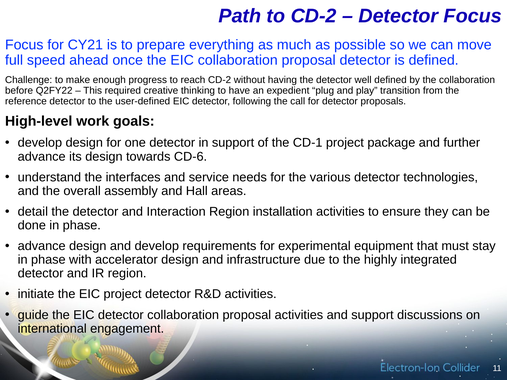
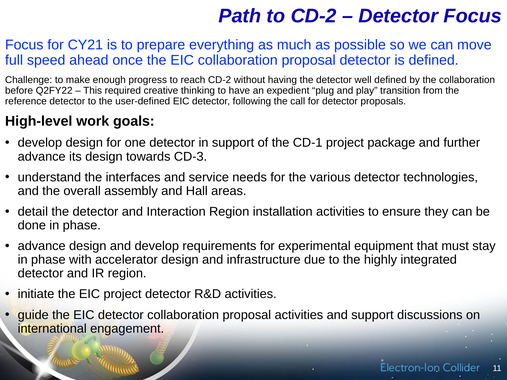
CD-6: CD-6 -> CD-3 (191, 157)
